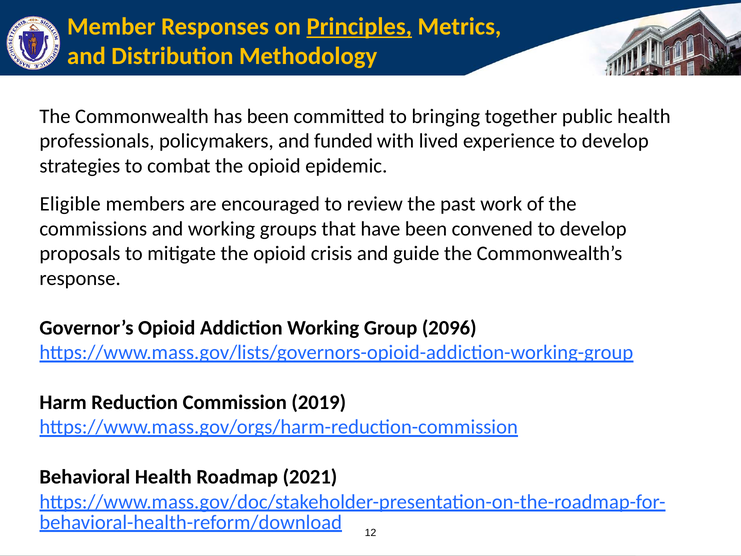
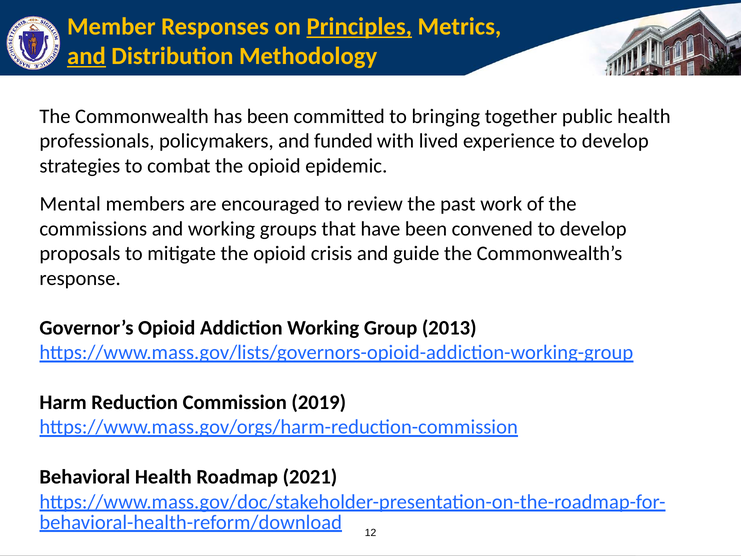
and underline: none -> present (86, 56)
Eligible: Eligible -> Mental (70, 204)
2096: 2096 -> 2013 (449, 328)
